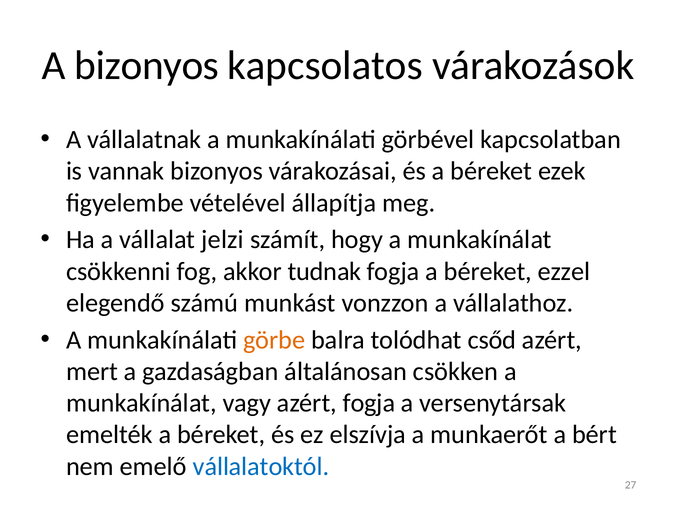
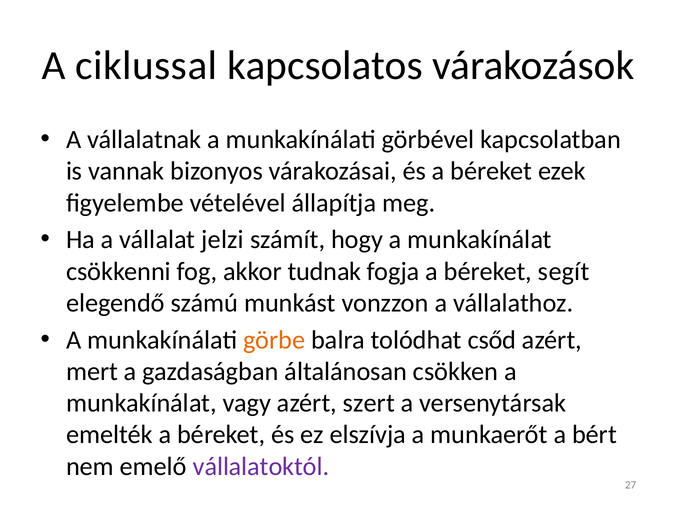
A bizonyos: bizonyos -> ciklussal (146, 66)
ezzel: ezzel -> segít (564, 271)
azért fogja: fogja -> szert (369, 403)
vállalatoktól colour: blue -> purple (261, 466)
